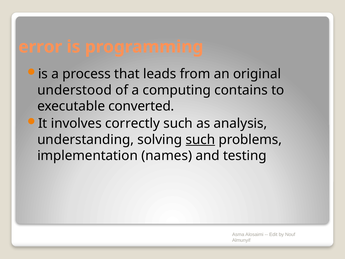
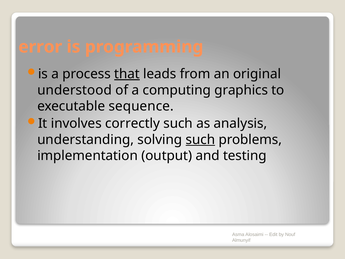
that underline: none -> present (127, 74)
contains: contains -> graphics (241, 90)
converted: converted -> sequence (141, 106)
names: names -> output (167, 156)
